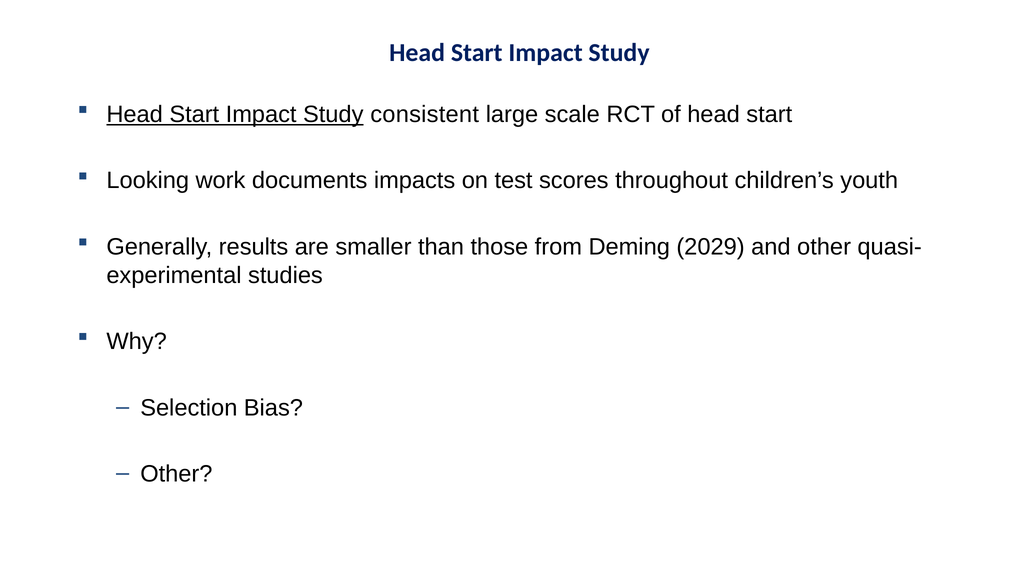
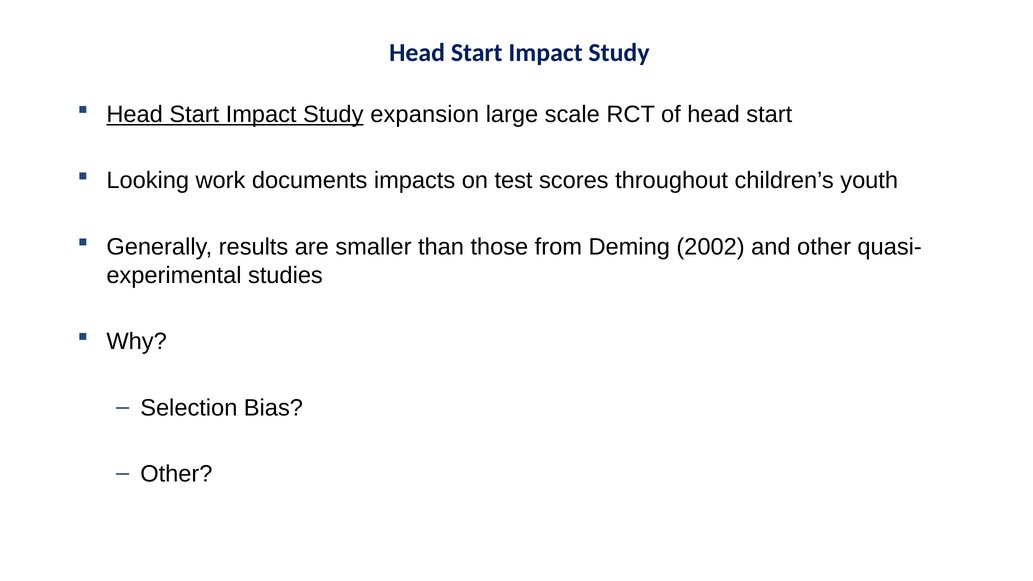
consistent: consistent -> expansion (425, 114)
2029: 2029 -> 2002 (711, 247)
